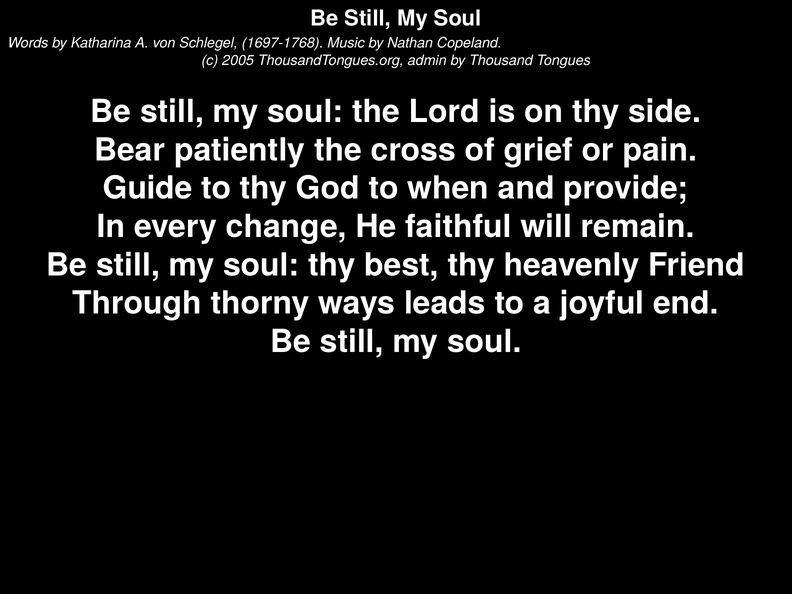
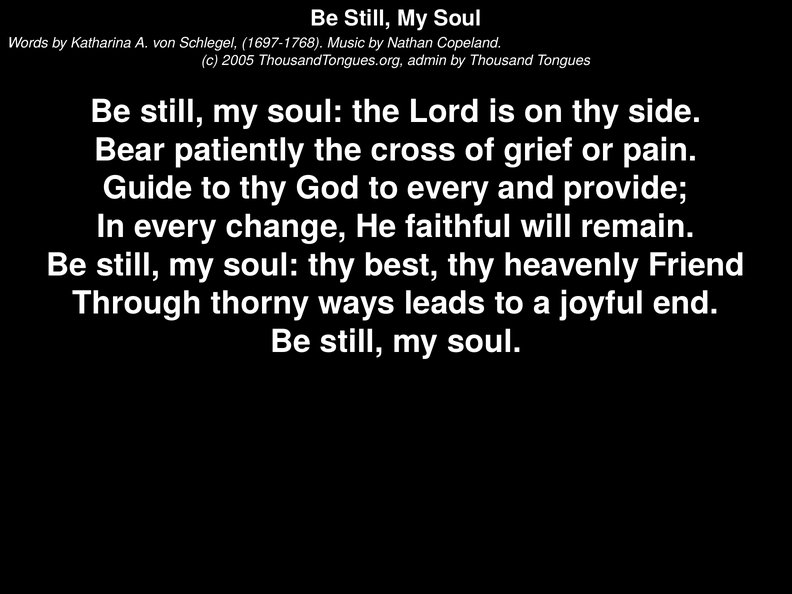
to when: when -> every (448, 188)
